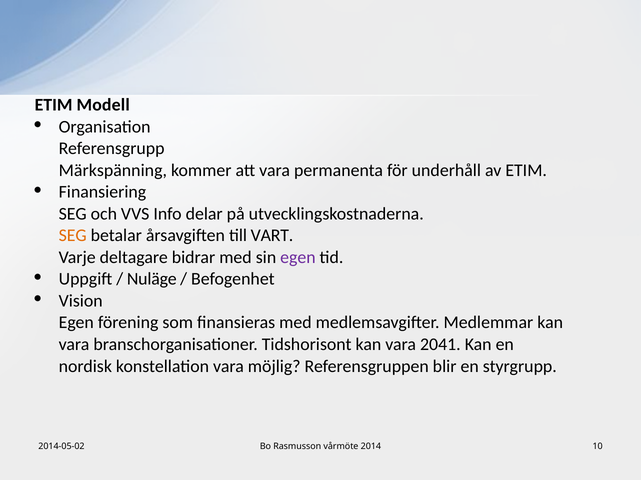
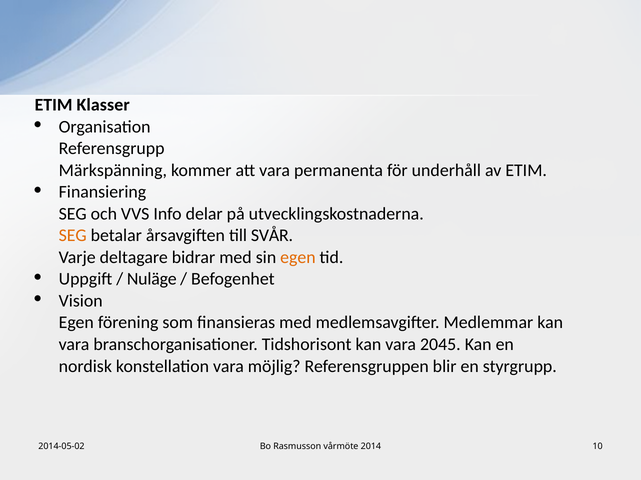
Modell: Modell -> Klasser (103, 105)
VART: VART -> SVÅR (272, 236)
egen colour: purple -> orange (298, 258)
2041: 2041 -> 2045 (440, 345)
